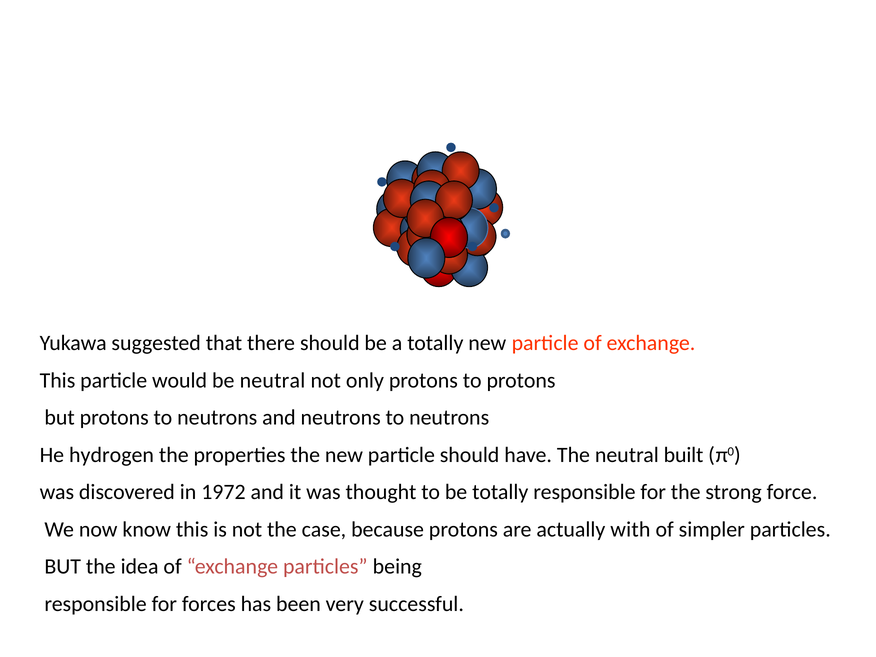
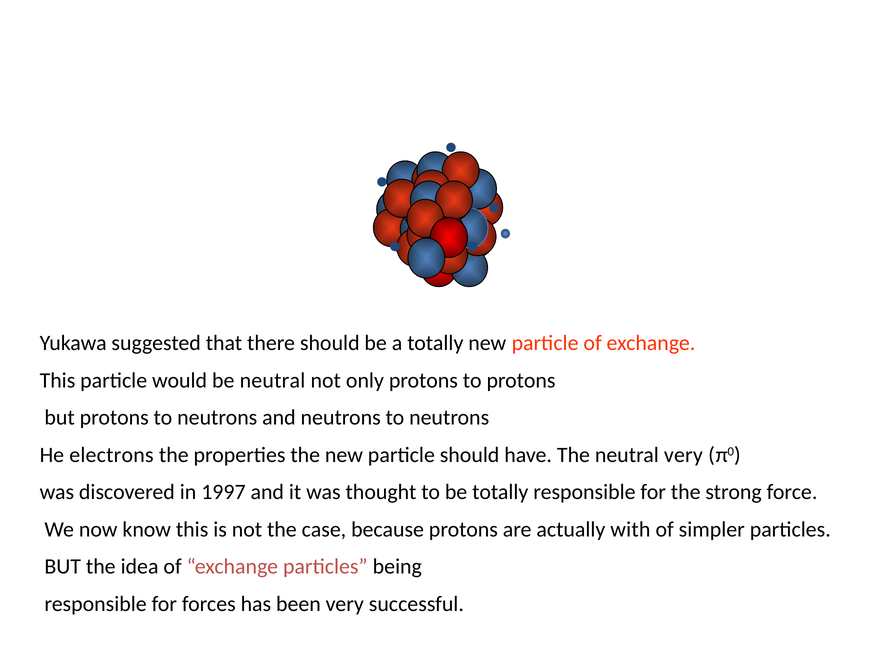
hydrogen: hydrogen -> electrons (111, 455)
neutral built: built -> very (683, 455)
1972: 1972 -> 1997 (223, 492)
